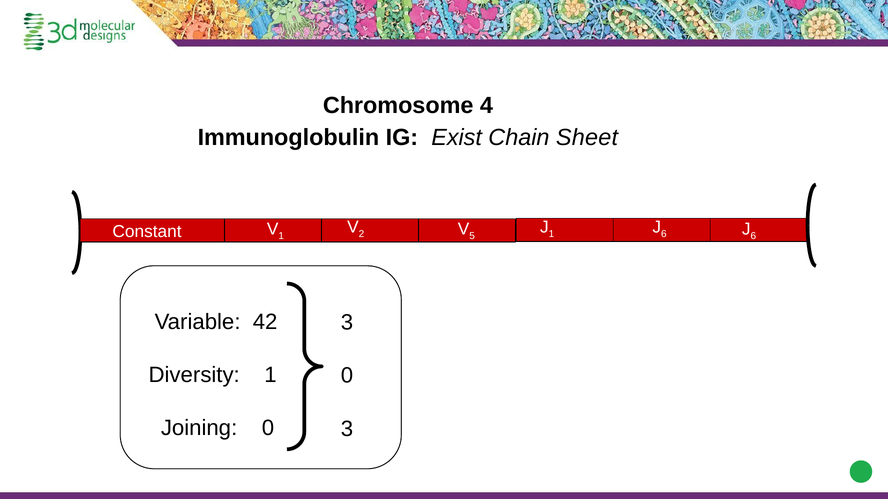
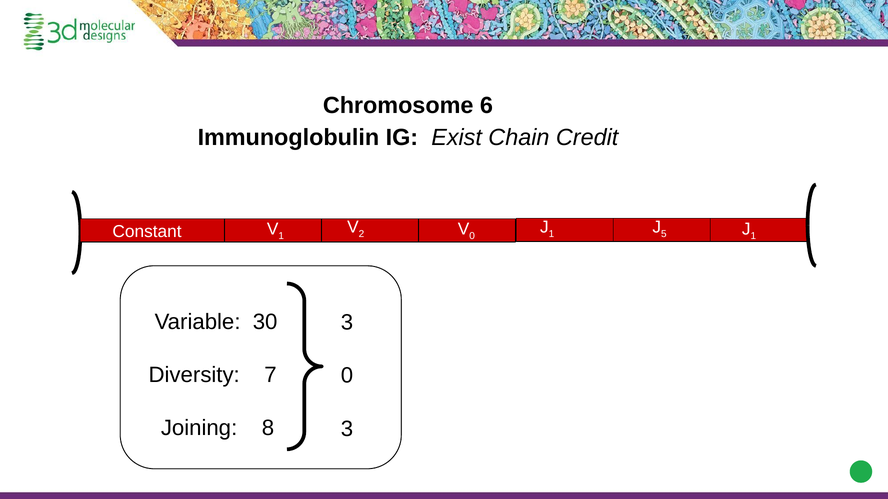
4: 4 -> 6 (486, 105)
Sheet: Sheet -> Credit (587, 138)
5: 5 -> 0 (472, 236)
6: 6 -> 5 (664, 234)
6: 6 -> 1 (753, 236)
42: 42 -> 30 (265, 322)
Diversity 1: 1 -> 7 (271, 375)
Joining 0: 0 -> 8 (268, 429)
